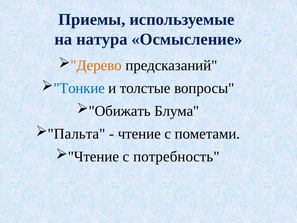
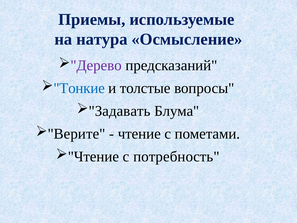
Дерево colour: orange -> purple (96, 65)
Обижать: Обижать -> Задавать (120, 111)
Пальта: Пальта -> Верите (76, 134)
